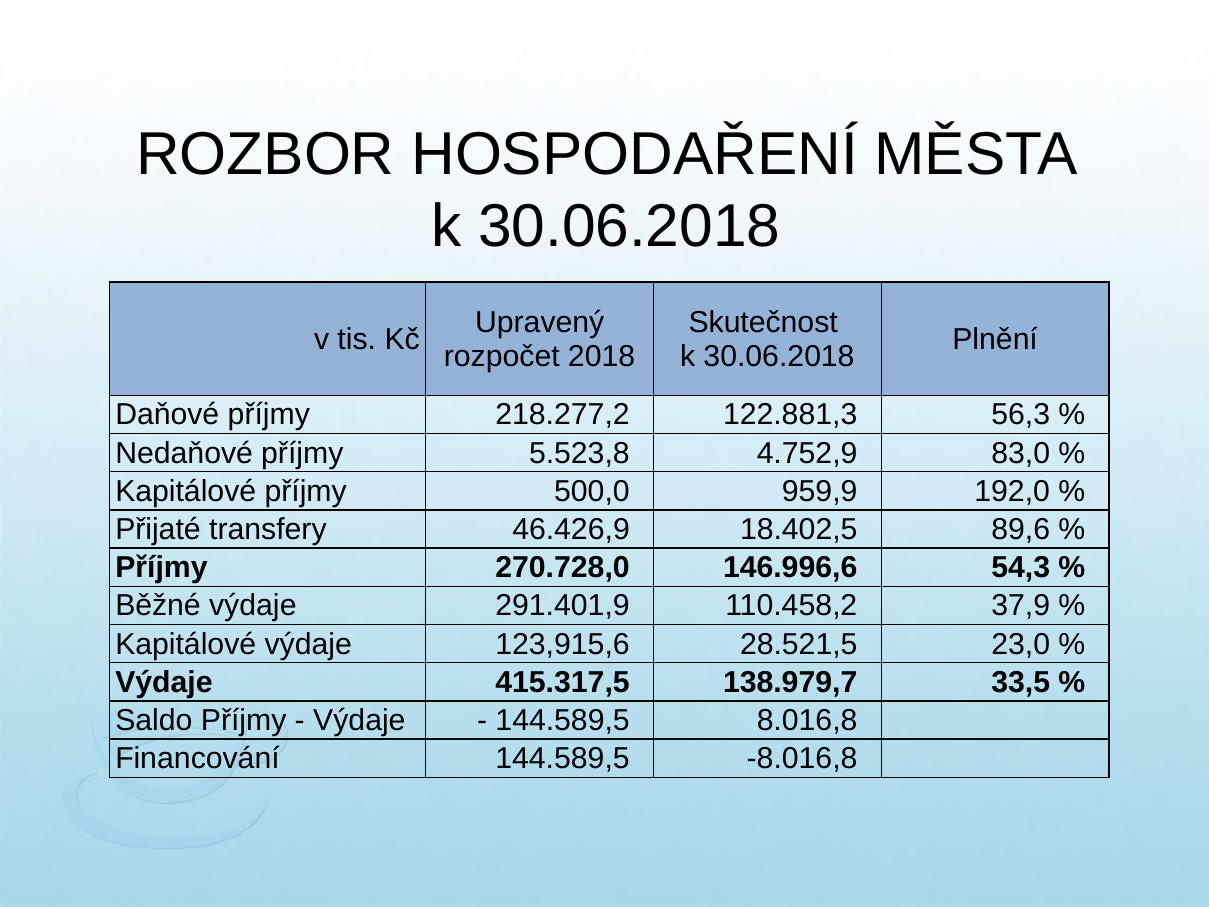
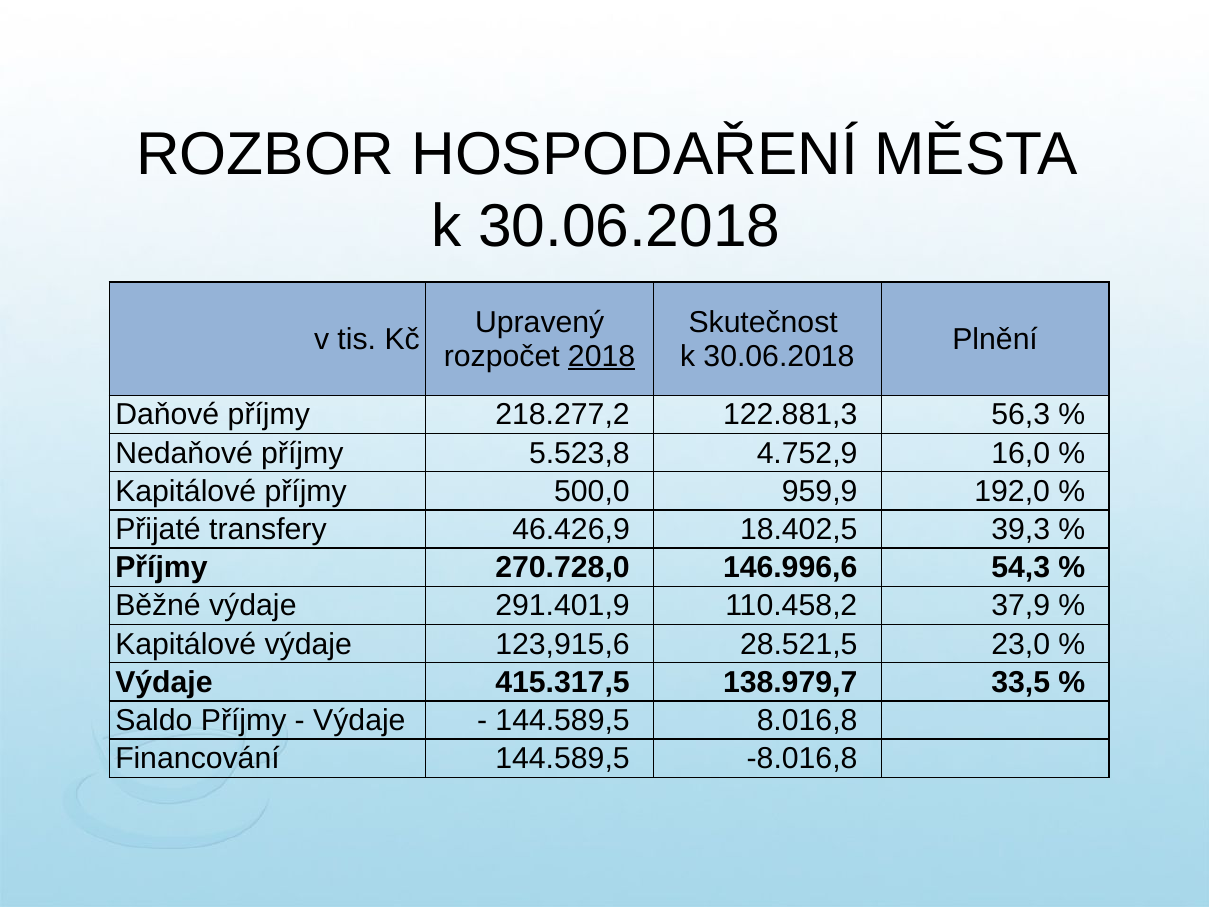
2018 underline: none -> present (602, 356)
83,0: 83,0 -> 16,0 (1021, 453)
89,6: 89,6 -> 39,3 (1021, 529)
